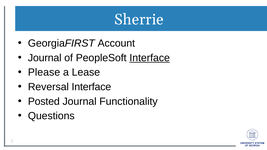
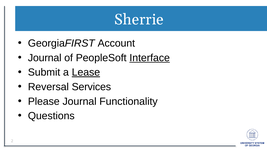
Please: Please -> Submit (44, 72)
Lease underline: none -> present (86, 72)
Reversal Interface: Interface -> Services (91, 87)
Posted: Posted -> Please (44, 102)
